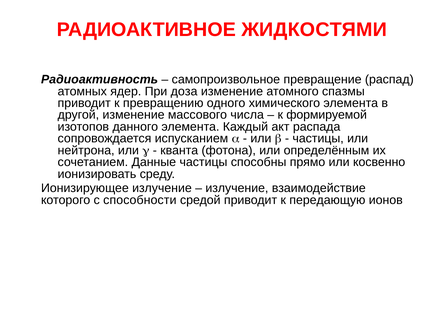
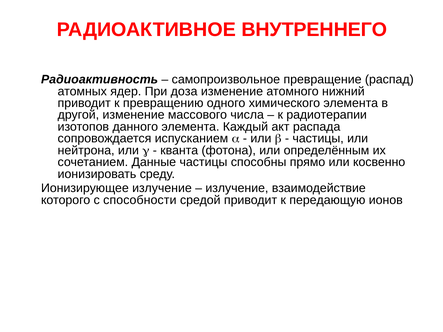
ЖИДКОСТЯМИ: ЖИДКОСТЯМИ -> ВНУТРЕННЕГО (314, 30)
спазмы: спазмы -> нижний (343, 91)
формируемой: формируемой -> радиотерапии (327, 115)
